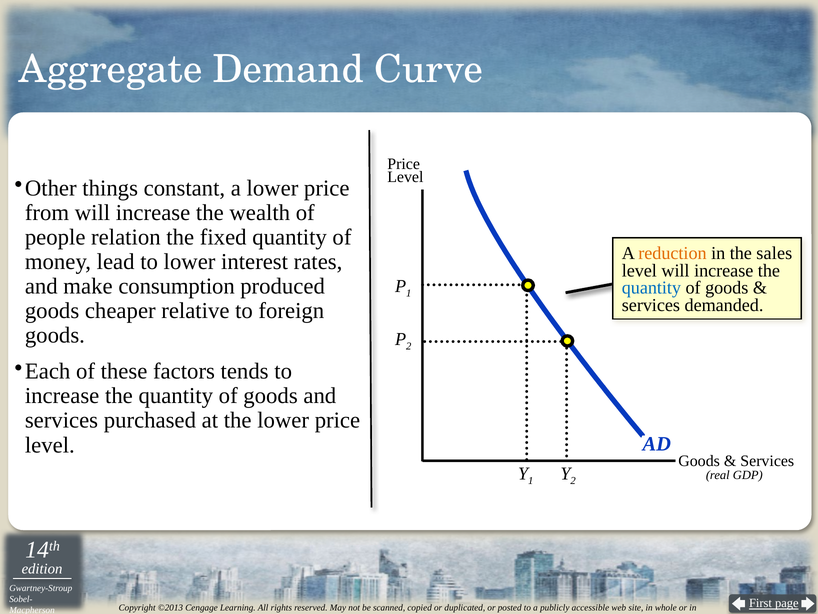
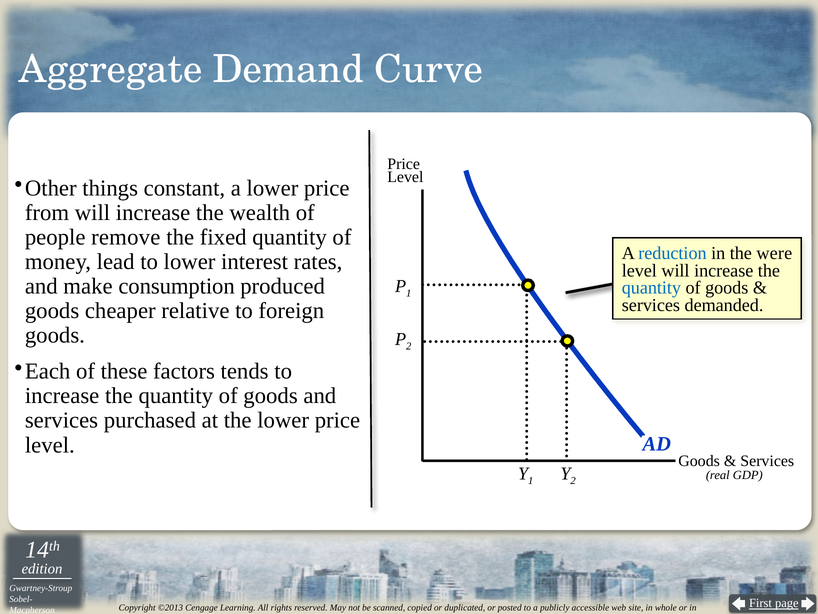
relation: relation -> remove (126, 237)
reduction colour: orange -> blue (672, 253)
sales: sales -> were (774, 253)
